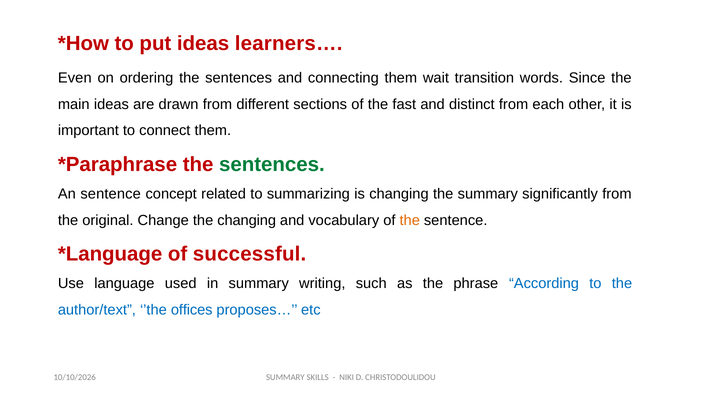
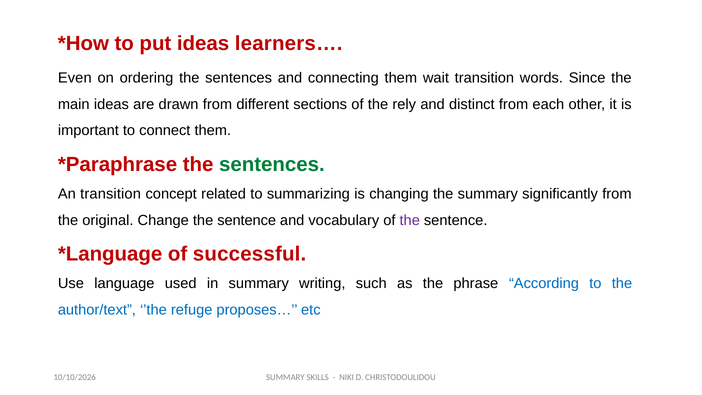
fast: fast -> rely (404, 104)
An sentence: sentence -> transition (111, 194)
Change the changing: changing -> sentence (247, 220)
the colour: orange -> purple (410, 220)
offices: offices -> refuge (192, 310)
